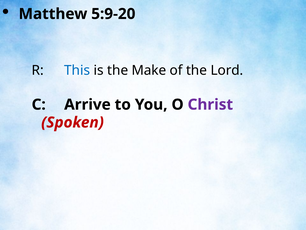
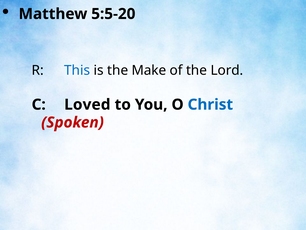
5:9-20: 5:9-20 -> 5:5-20 (113, 14)
Arrive: Arrive -> Loved (87, 104)
Christ colour: purple -> blue (210, 104)
